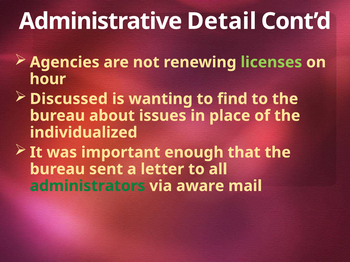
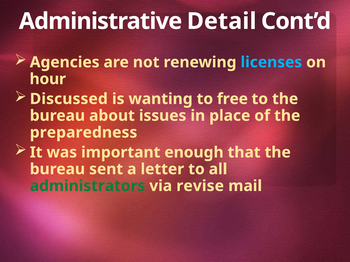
licenses colour: light green -> light blue (271, 62)
find: find -> free (232, 99)
individualized: individualized -> preparedness (84, 133)
aware: aware -> revise (200, 186)
